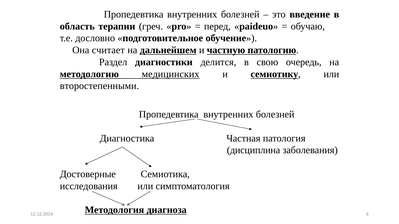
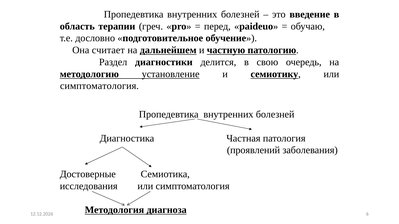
медицинских: медицинских -> установление (171, 74)
второстепенными: второстепенными -> симптоматология (99, 86)
дисциплина: дисциплина -> проявлений (253, 150)
